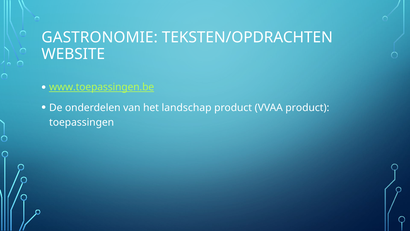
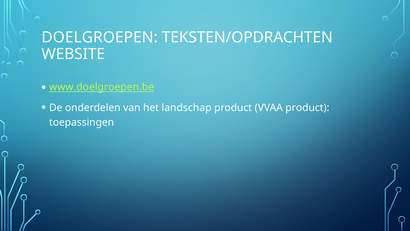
GASTRONOMIE: GASTRONOMIE -> DOELGROEPEN (100, 37)
www.toepassingen.be: www.toepassingen.be -> www.doelgroepen.be (102, 87)
